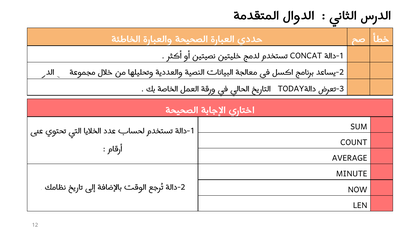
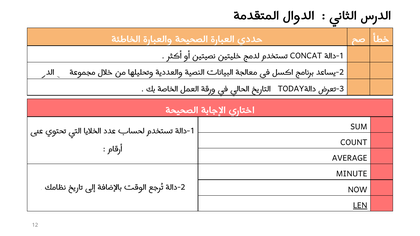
LEN underline: none -> present (360, 205)
